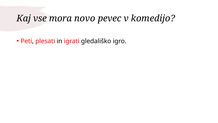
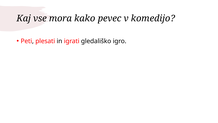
novo: novo -> kako (85, 18)
